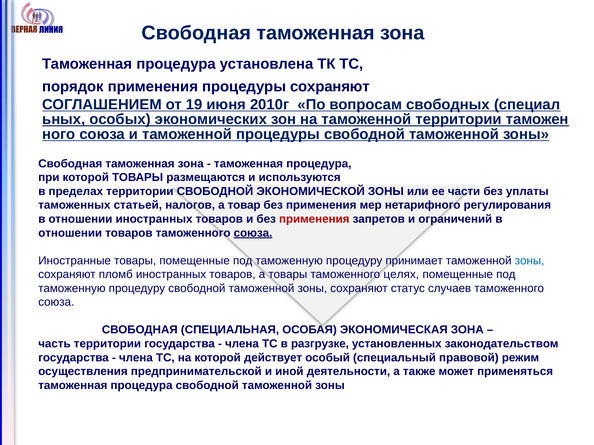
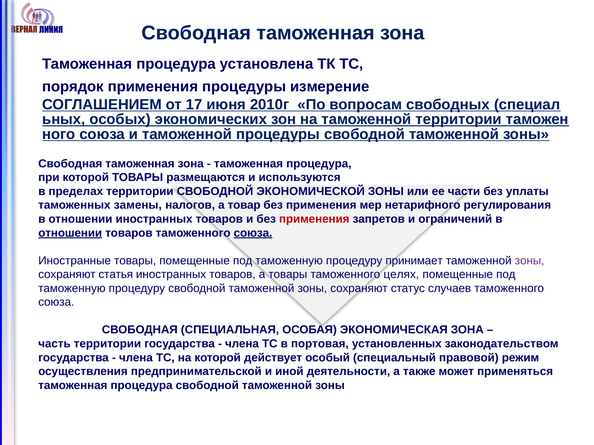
процедуры сохраняют: сохраняют -> измерение (330, 87)
19: 19 -> 17 (194, 105)
статьей: статьей -> замены (138, 205)
отношении underline: none -> present (70, 233)
зоны colour: blue -> purple (530, 261)
пломб: пломб -> статья (116, 275)
разгрузке: разгрузке -> портовая (320, 344)
